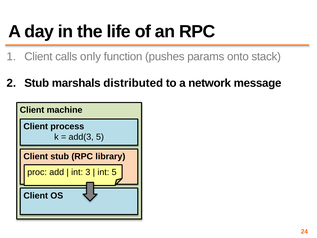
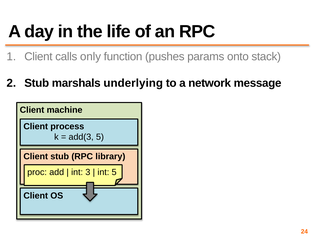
distributed: distributed -> underlying (133, 83)
